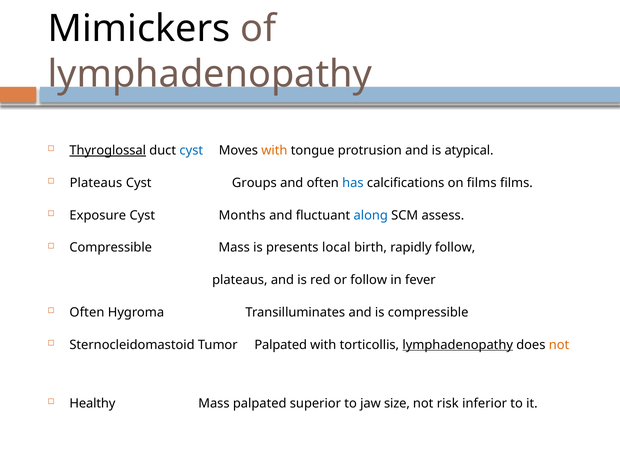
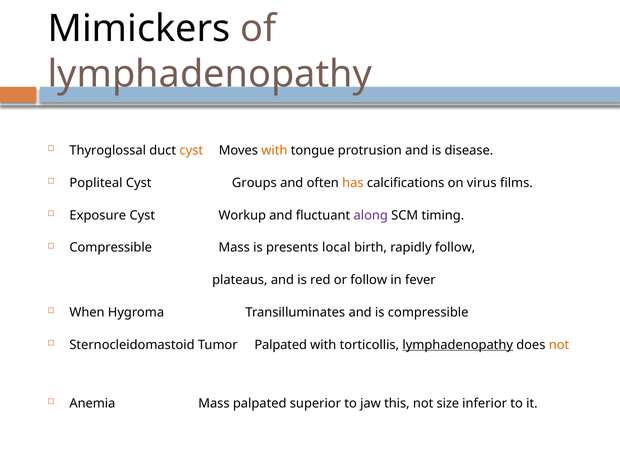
Thyroglossal underline: present -> none (108, 151)
cyst colour: blue -> orange (191, 151)
atypical: atypical -> disease (469, 151)
Plateaus: Plateaus -> Popliteal (96, 183)
has colour: blue -> orange (353, 183)
on films: films -> virus (482, 183)
Months: Months -> Workup (242, 215)
along colour: blue -> purple (371, 215)
assess: assess -> timing (443, 215)
Often: Often -> When (87, 312)
Healthy: Healthy -> Anemia (92, 403)
size: size -> this (397, 403)
risk: risk -> size (448, 403)
